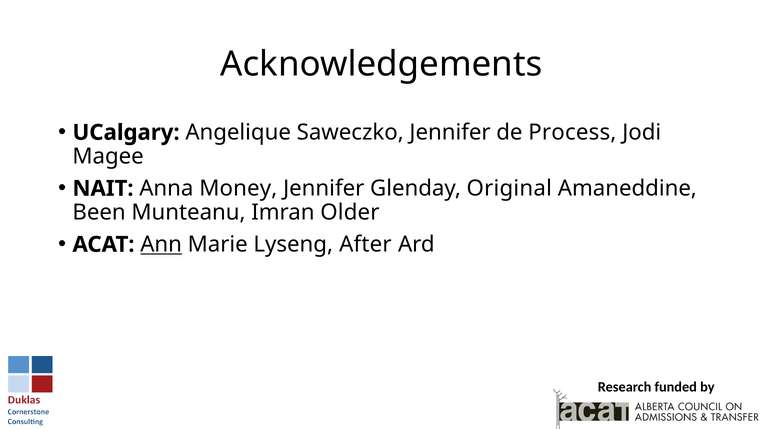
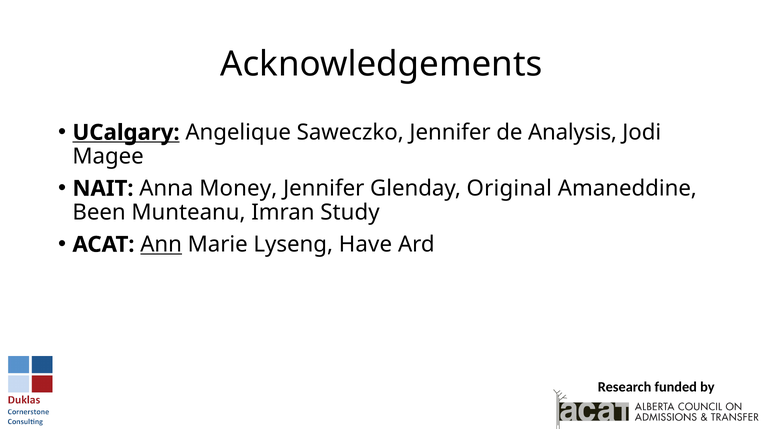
UCalgary underline: none -> present (126, 133)
Process: Process -> Analysis (573, 133)
Older: Older -> Study (350, 213)
After: After -> Have (365, 245)
